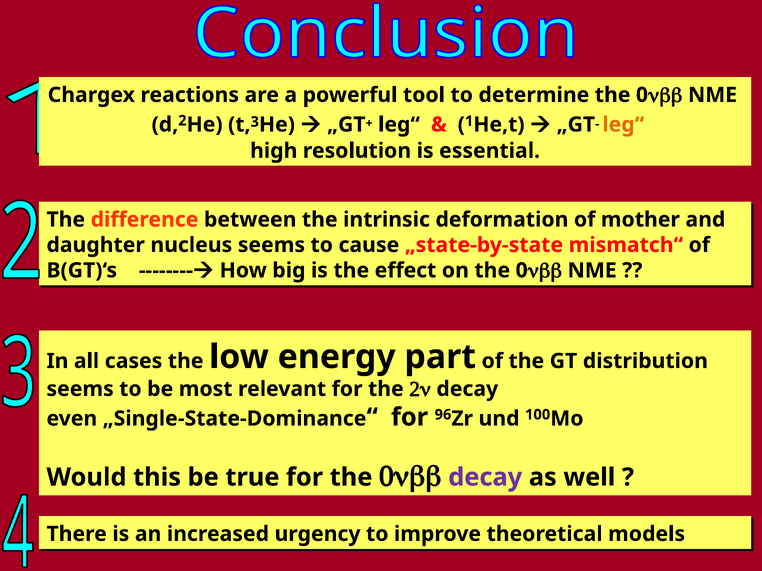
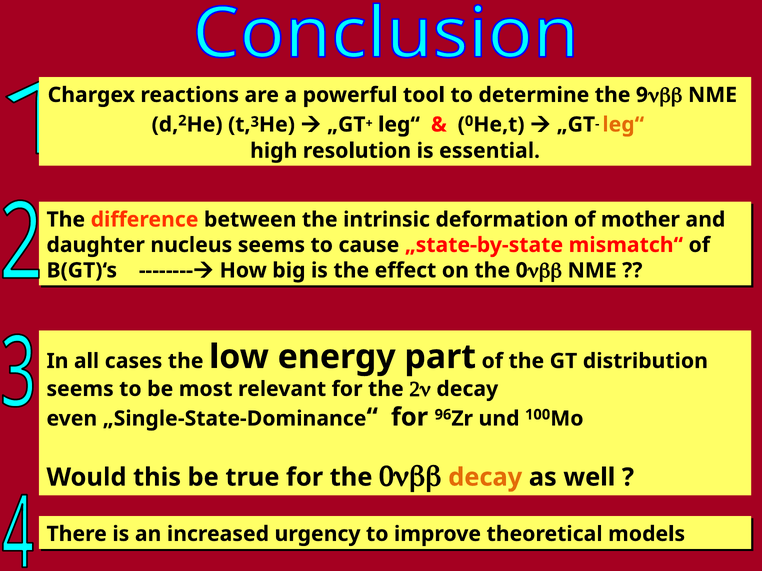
determine the 0: 0 -> 9 (642, 95)
1: 1 -> 0 (469, 121)
decay colour: purple -> orange (485, 478)
